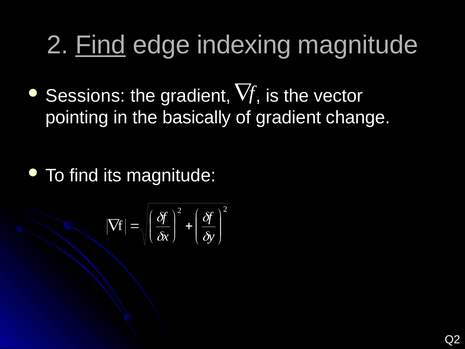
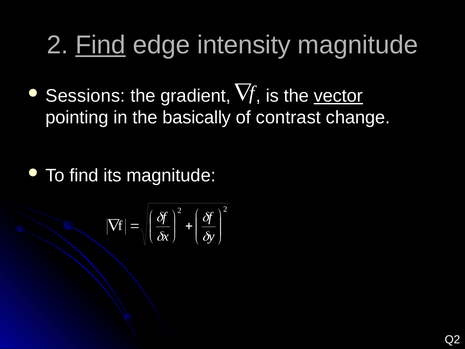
indexing: indexing -> intensity (244, 45)
vector underline: none -> present (338, 96)
of gradient: gradient -> contrast (288, 118)
